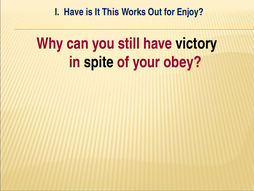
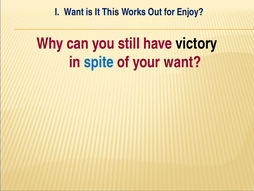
I Have: Have -> Want (74, 12)
spite colour: black -> blue (99, 62)
your obey: obey -> want (182, 62)
